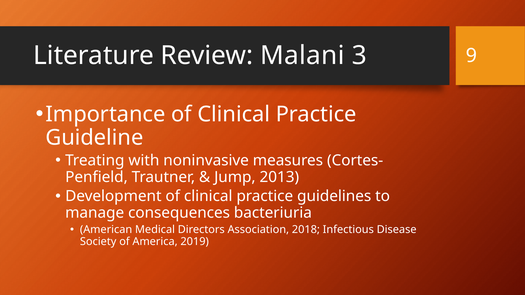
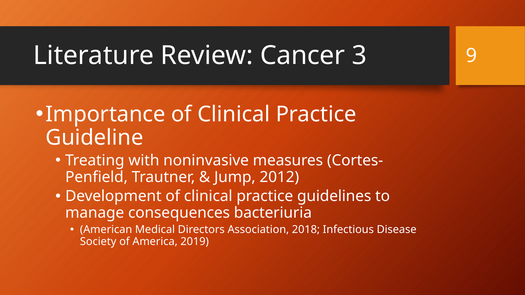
Malani: Malani -> Cancer (303, 56)
2013: 2013 -> 2012 (279, 177)
